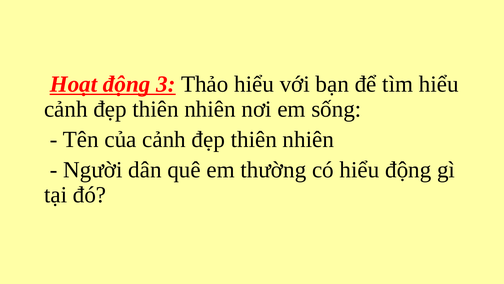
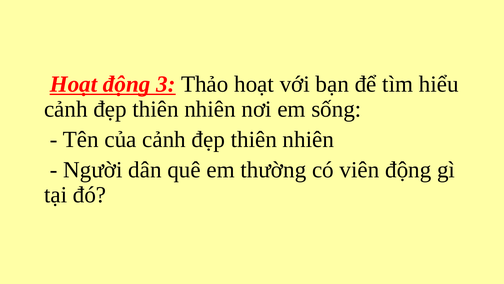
Thảo hiểu: hiểu -> hoạt (254, 84)
có hiểu: hiểu -> viên (359, 169)
